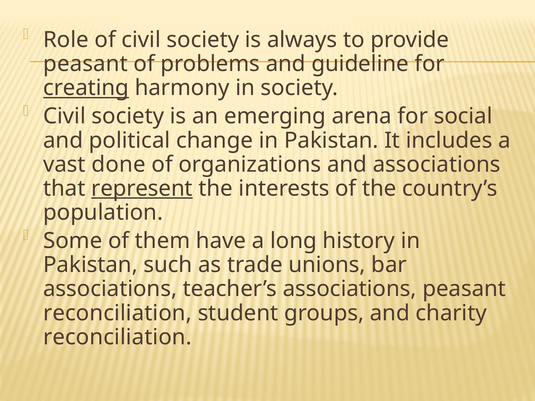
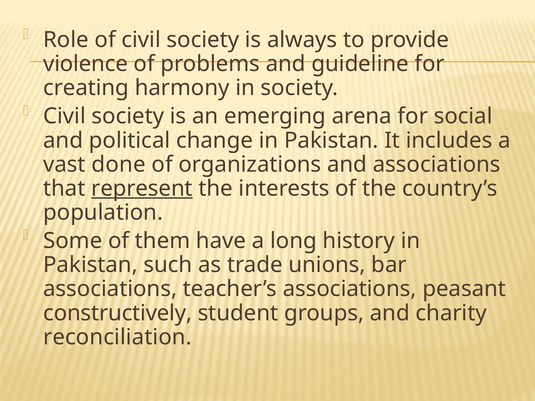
peasant: peasant -> violence (86, 64)
creating underline: present -> none (86, 88)
reconciliation: reconciliation -> constructively (118, 313)
